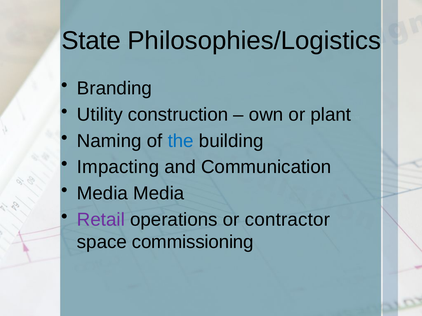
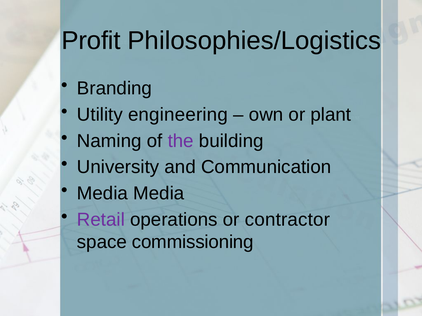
State: State -> Profit (91, 41)
construction: construction -> engineering (178, 115)
the colour: blue -> purple (181, 141)
Impacting: Impacting -> University (118, 167)
